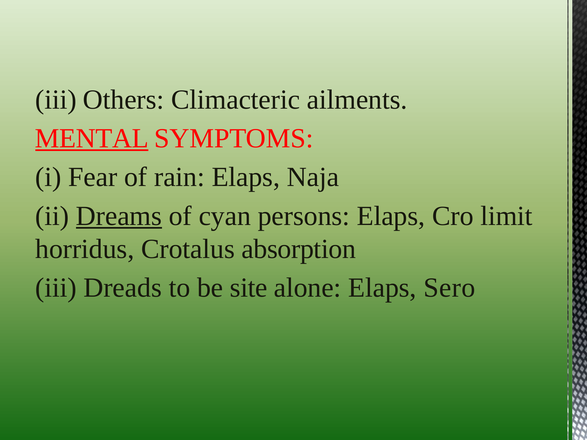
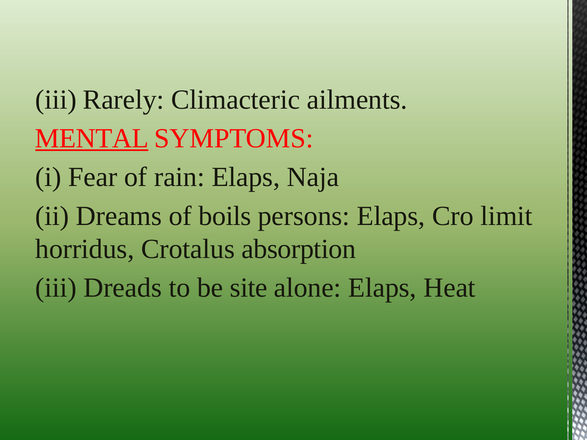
Others: Others -> Rarely (124, 100)
Dreams underline: present -> none (119, 216)
cyan: cyan -> boils (225, 216)
Sero: Sero -> Heat (450, 288)
